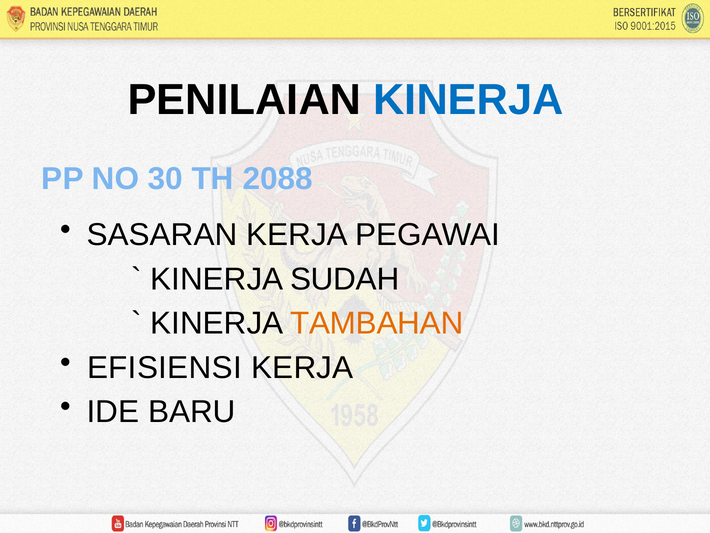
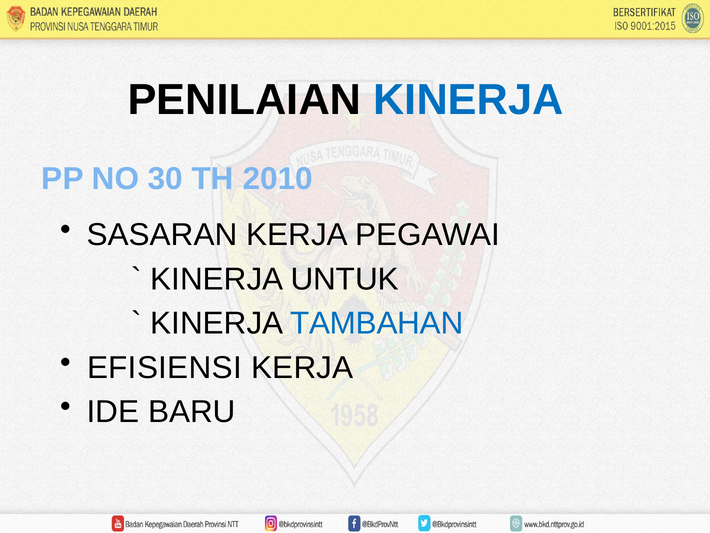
2088: 2088 -> 2010 (278, 179)
SUDAH: SUDAH -> UNTUK (345, 279)
TAMBAHAN colour: orange -> blue (377, 323)
